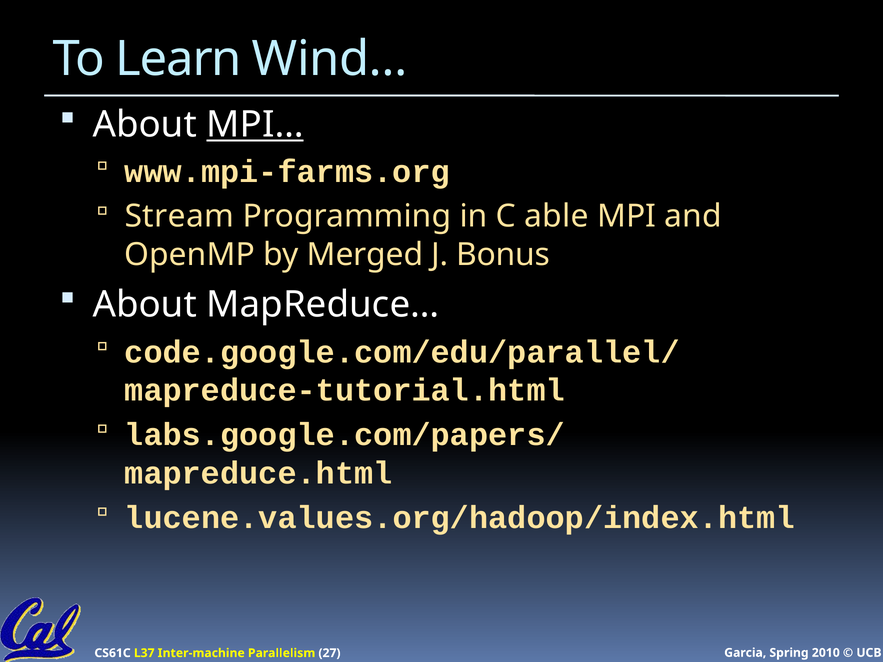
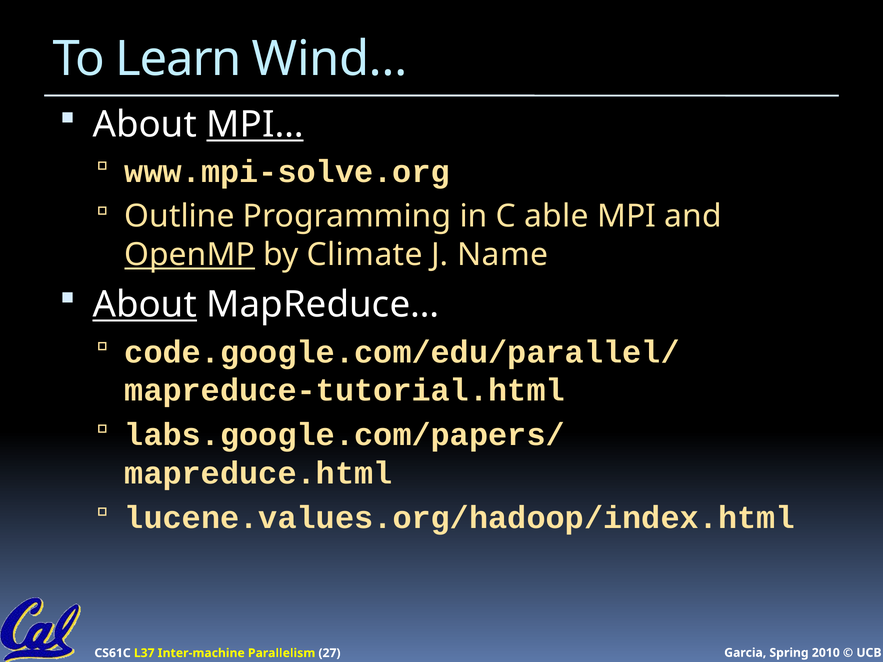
www.mpi-farms.org: www.mpi-farms.org -> www.mpi-solve.org (287, 172)
Stream: Stream -> Outline (180, 217)
OpenMP underline: none -> present (190, 255)
Merged: Merged -> Climate (365, 255)
Bonus: Bonus -> Name (503, 255)
About underline: none -> present (145, 305)
